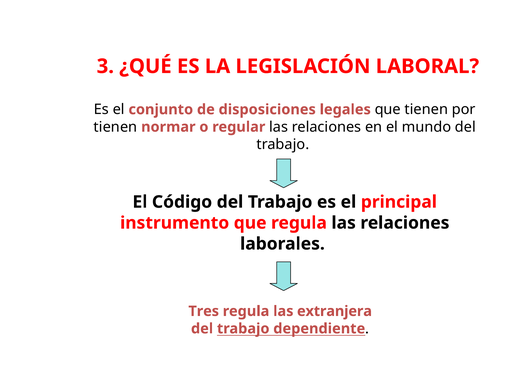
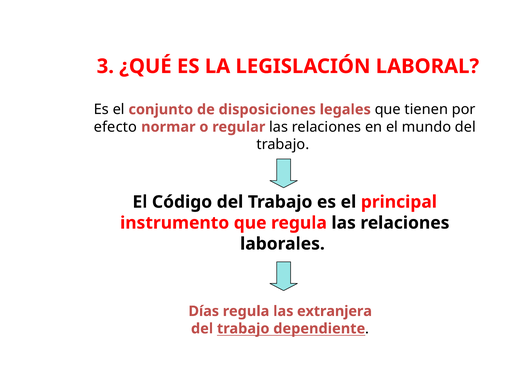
tienen: tienen -> efecto (115, 127)
Tres: Tres -> Días (204, 311)
